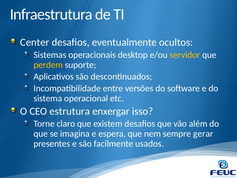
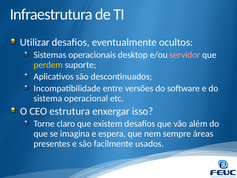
Center: Center -> Utilizar (35, 42)
servidor colour: yellow -> pink (185, 55)
gerar: gerar -> áreas (203, 134)
